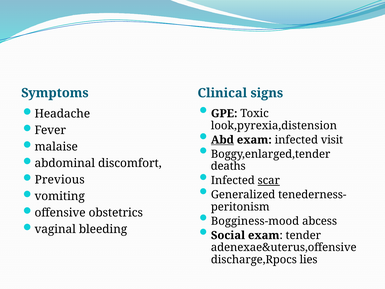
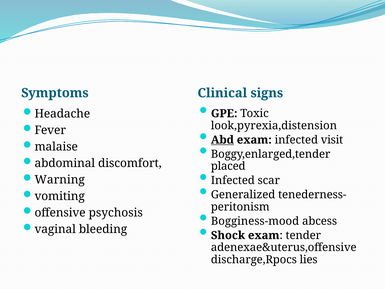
deaths: deaths -> placed (228, 166)
scar underline: present -> none (269, 180)
Previous: Previous -> Warning (60, 180)
obstetrics: obstetrics -> psychosis (116, 213)
Social: Social -> Shock (228, 235)
